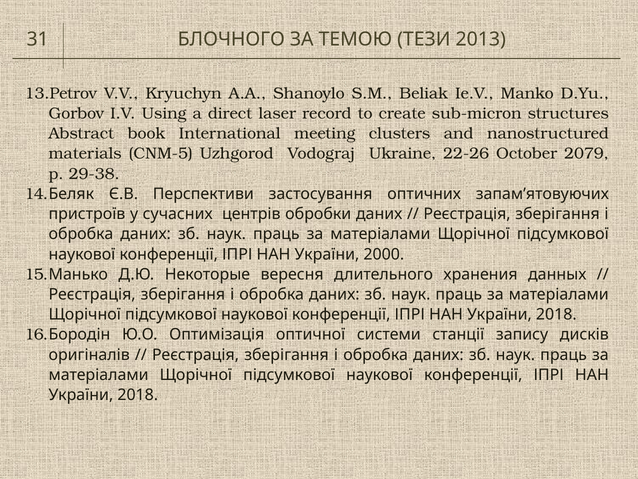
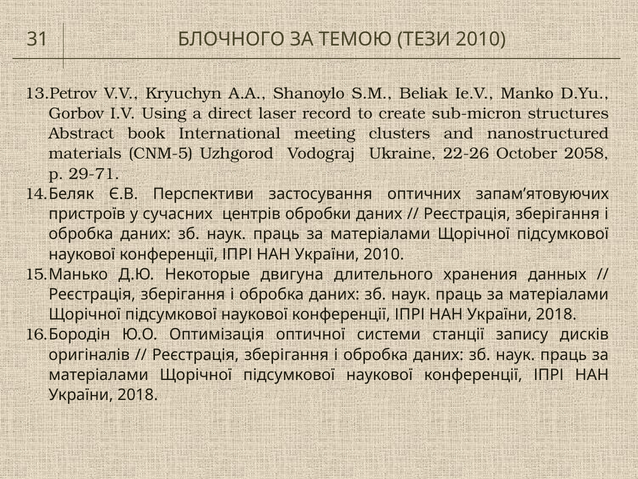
ТЕЗИ 2013: 2013 -> 2010 (481, 39)
2079: 2079 -> 2058 (586, 154)
29-38: 29-38 -> 29-71 (94, 174)
України 2000: 2000 -> 2010 (384, 254)
вересня: вересня -> двигуна (292, 274)
